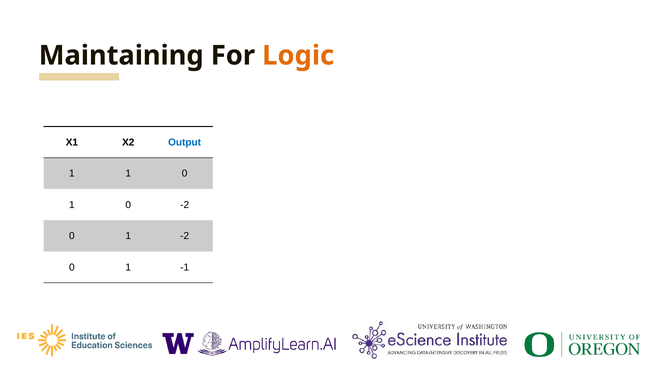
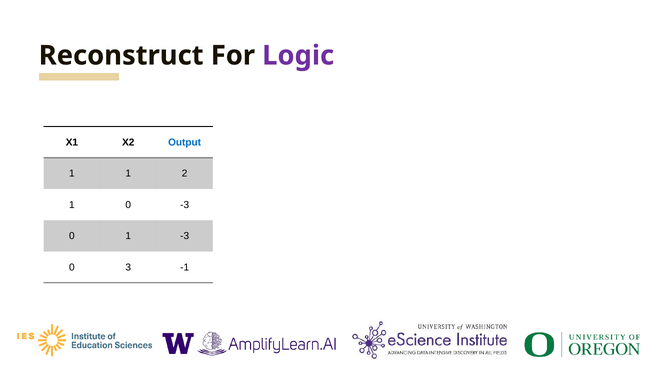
Maintaining: Maintaining -> Reconstruct (121, 55)
Logic colour: orange -> purple (298, 55)
1 1 0: 0 -> 2 (185, 173)
0 -2: -2 -> -3 (185, 205)
1 -2: -2 -> -3 (185, 236)
1: 1 -> 3 (128, 267)
